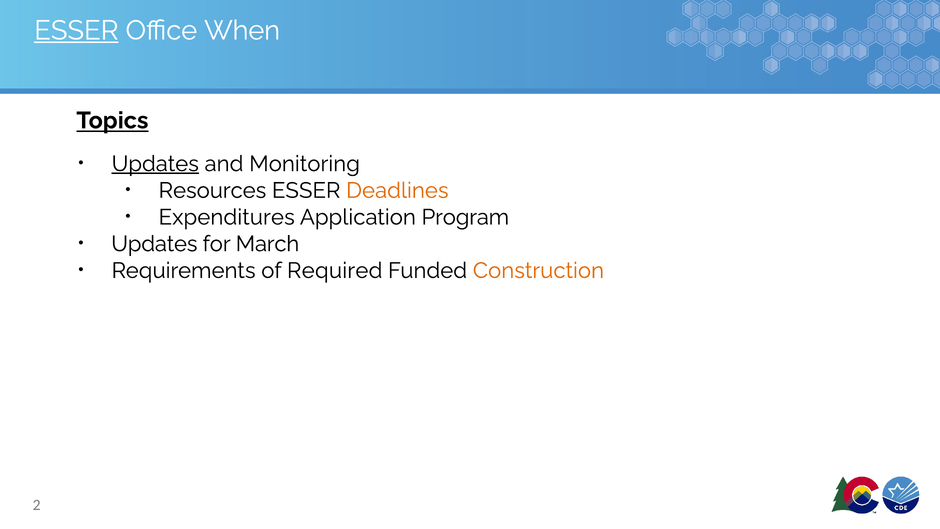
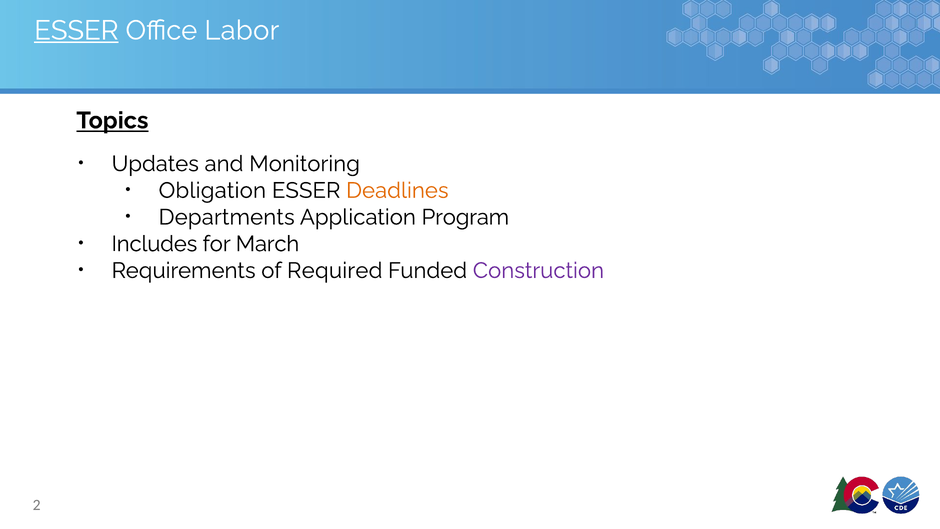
When: When -> Labor (242, 30)
Updates underline: present -> none (155, 164)
Resources: Resources -> Obligation (212, 190)
Expenditures: Expenditures -> Departments (227, 217)
Updates: Updates -> Includes (154, 244)
Construction colour: orange -> purple (538, 270)
